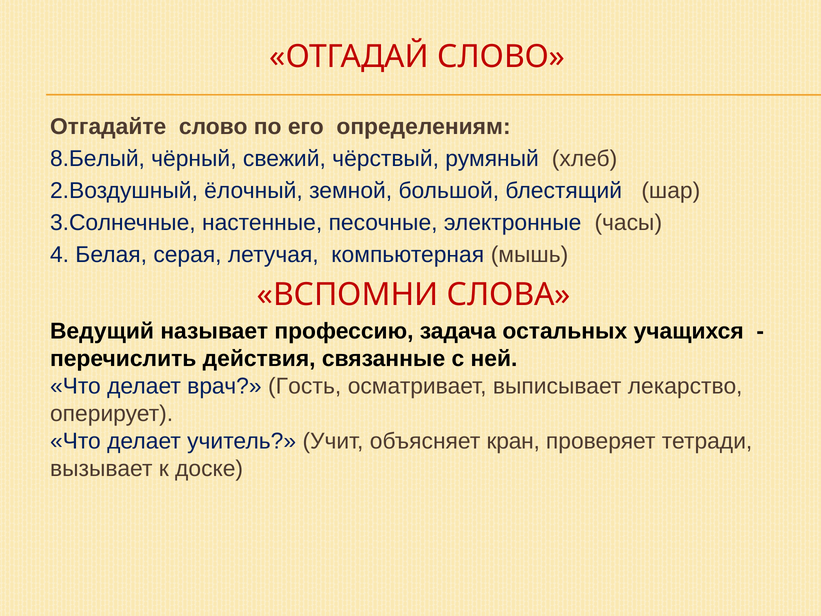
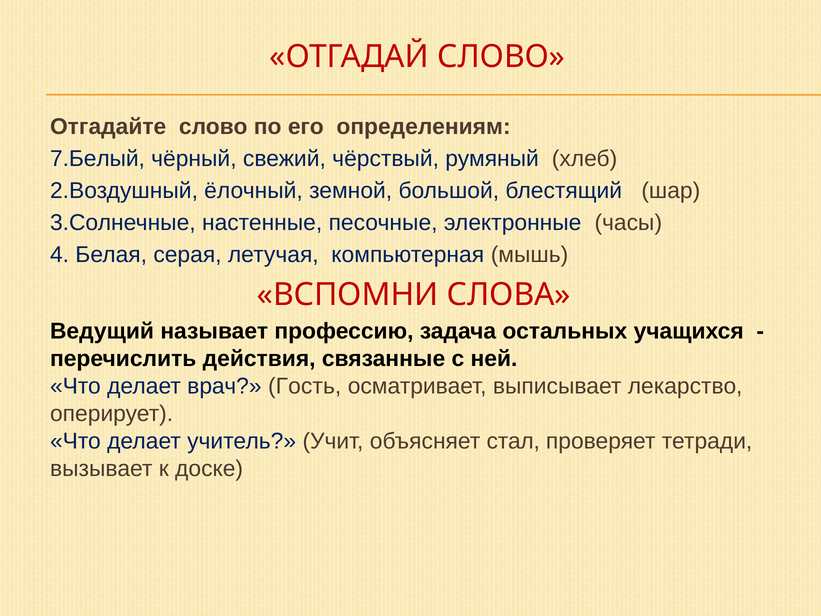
8.Белый: 8.Белый -> 7.Белый (97, 159)
кран: кран -> стал (513, 441)
